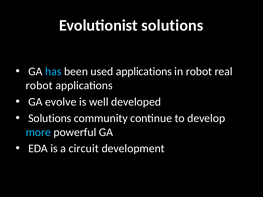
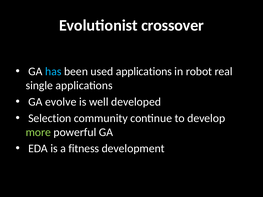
Evolutionist solutions: solutions -> crossover (173, 25)
robot: robot -> single (39, 86)
Solutions: Solutions -> Selection (50, 118)
more colour: light blue -> light green (38, 132)
circuit: circuit -> fitness (84, 149)
